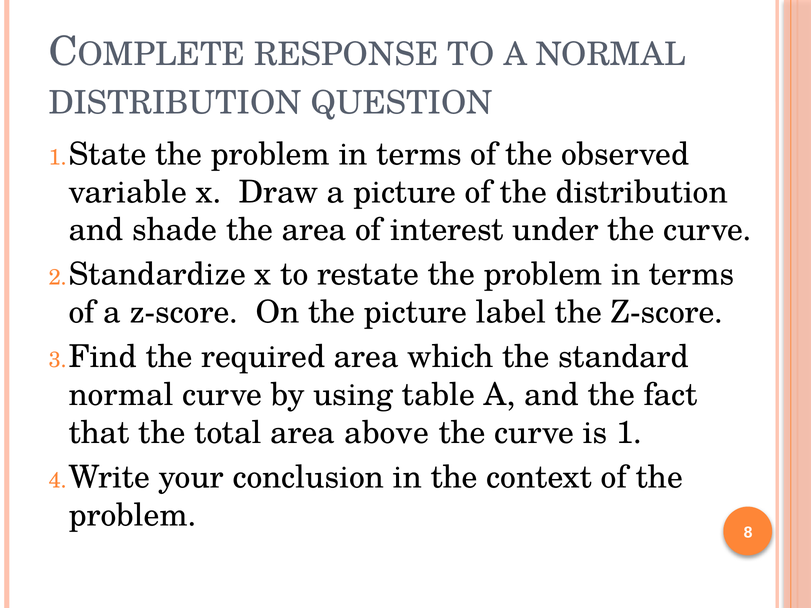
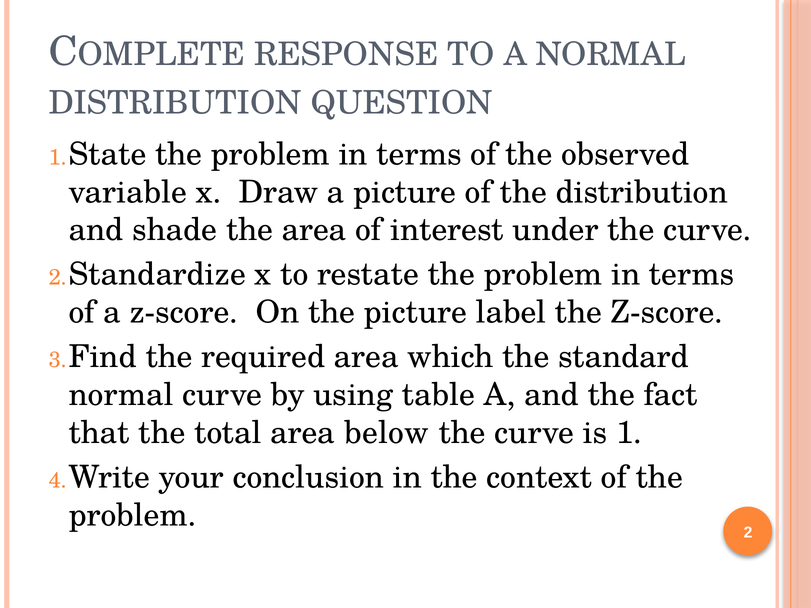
above: above -> below (387, 433)
problem 8: 8 -> 2 (748, 533)
